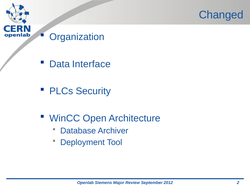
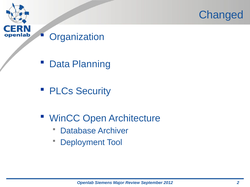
Interface: Interface -> Planning (91, 64)
